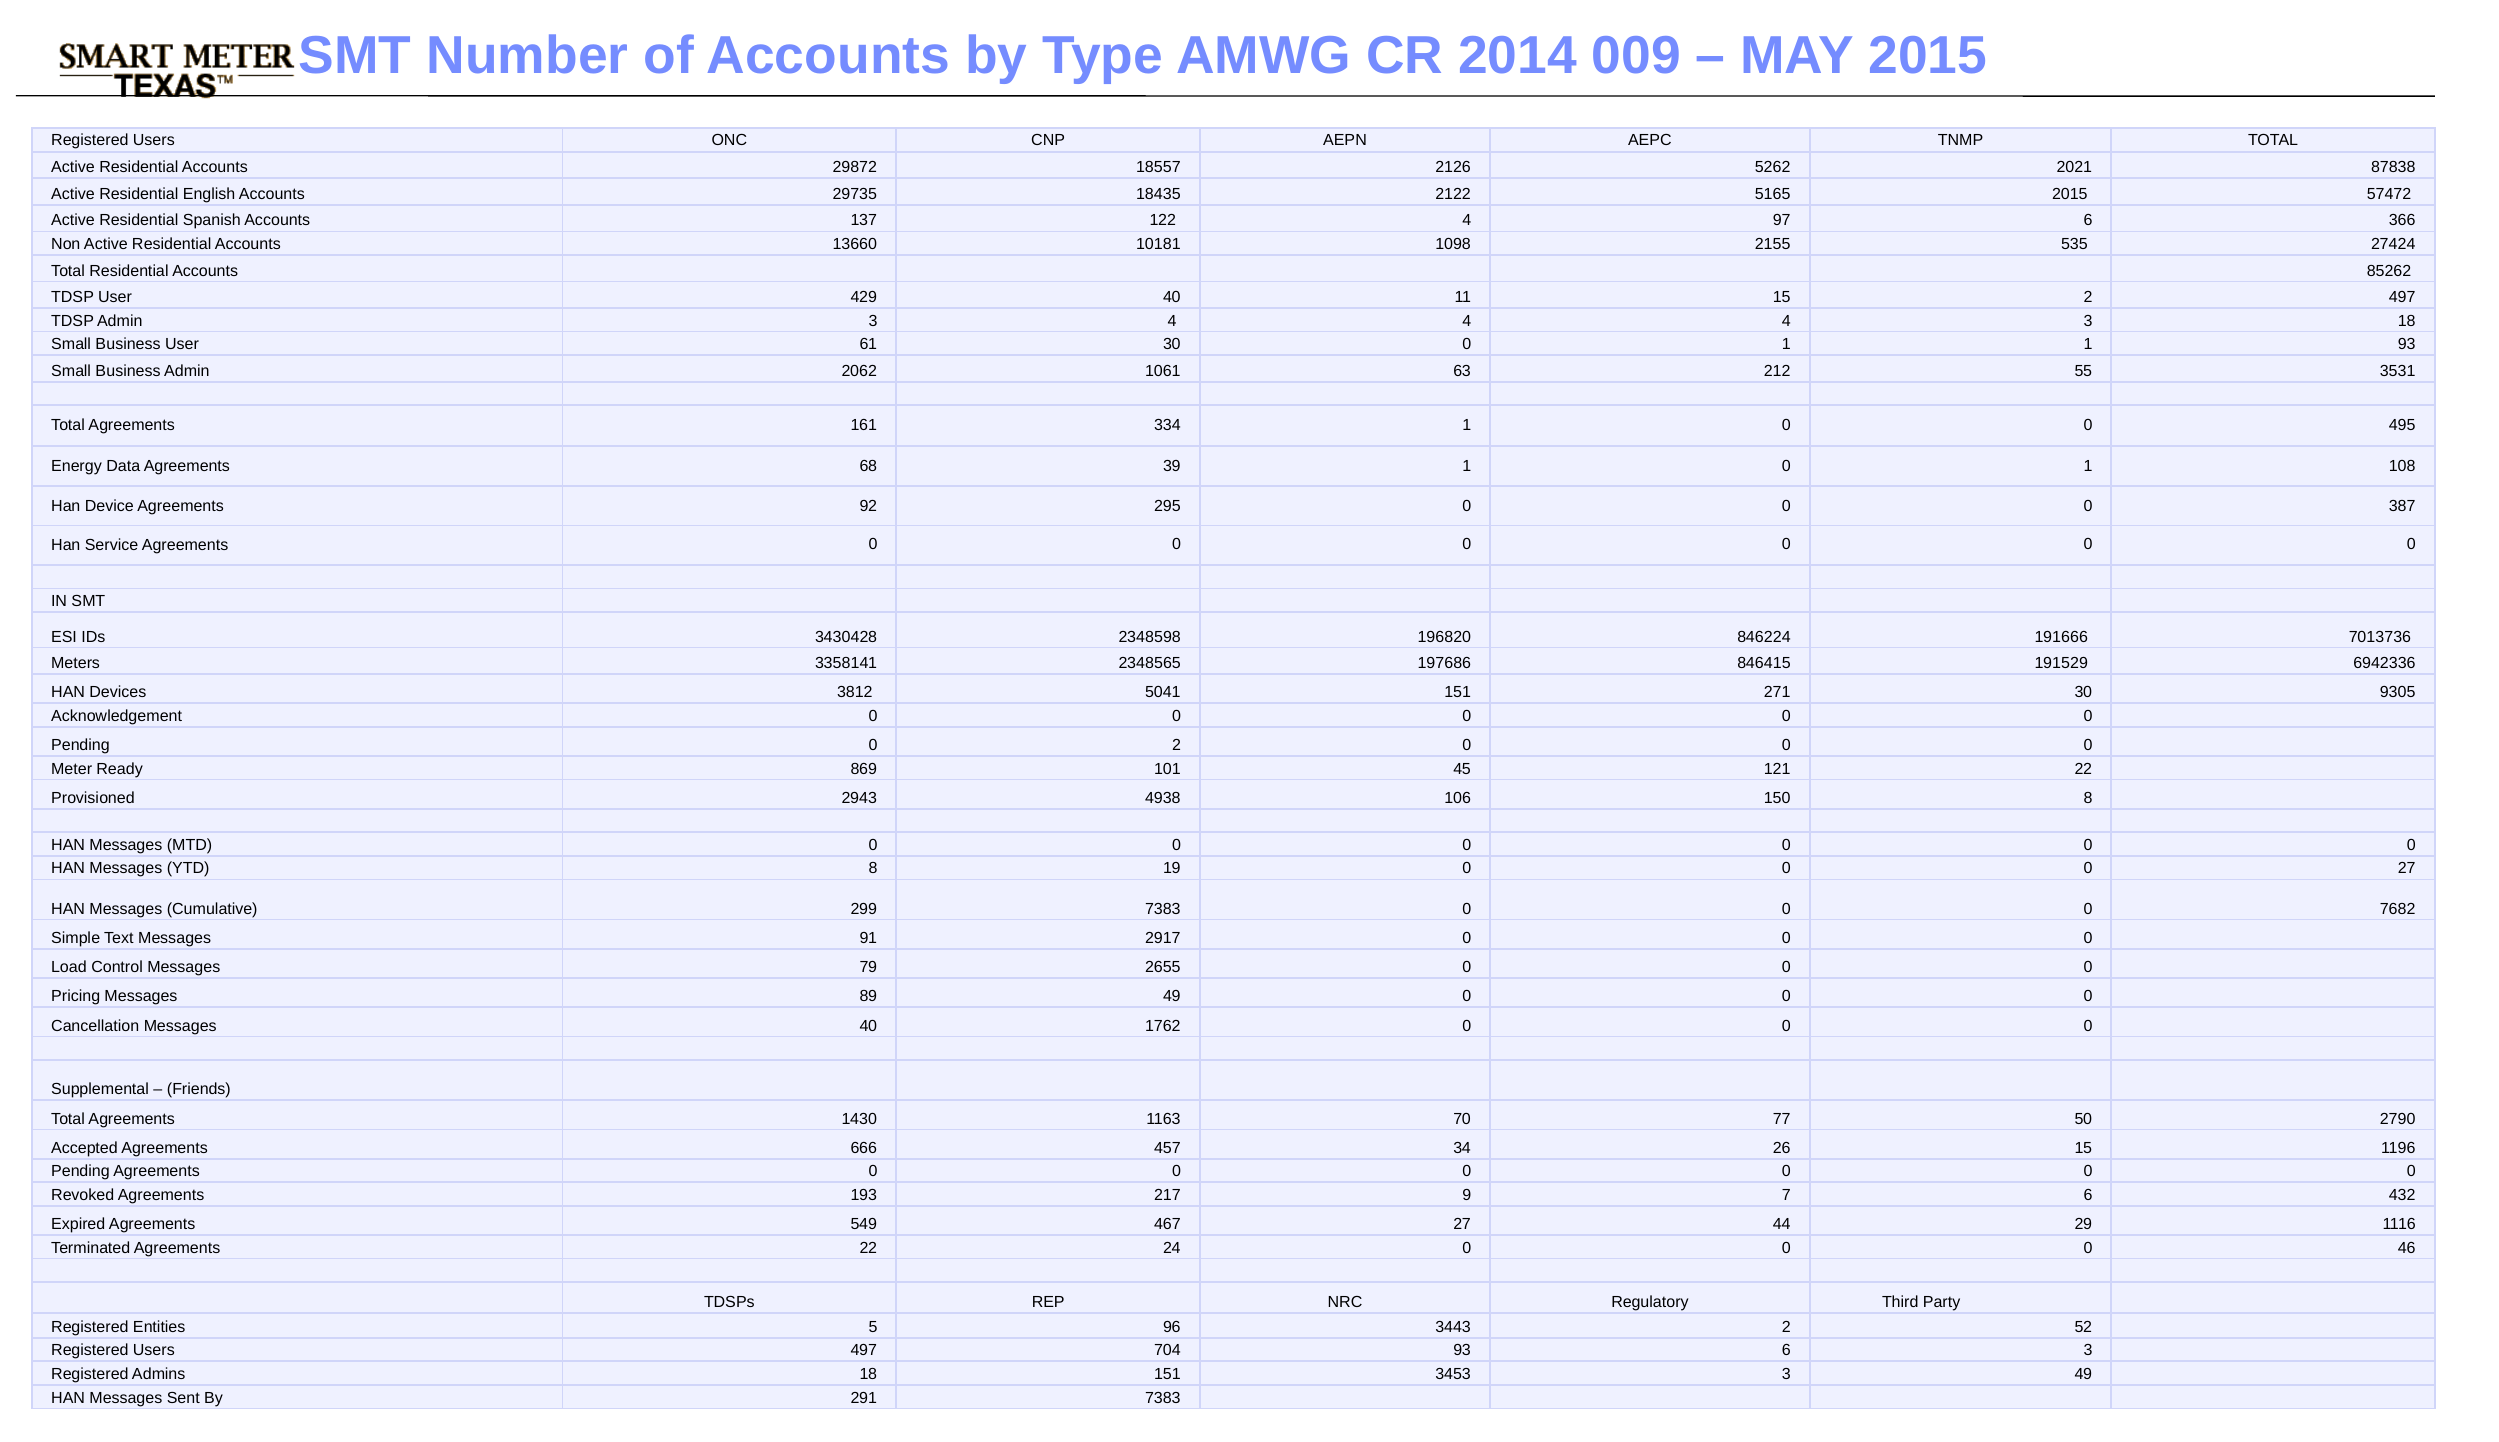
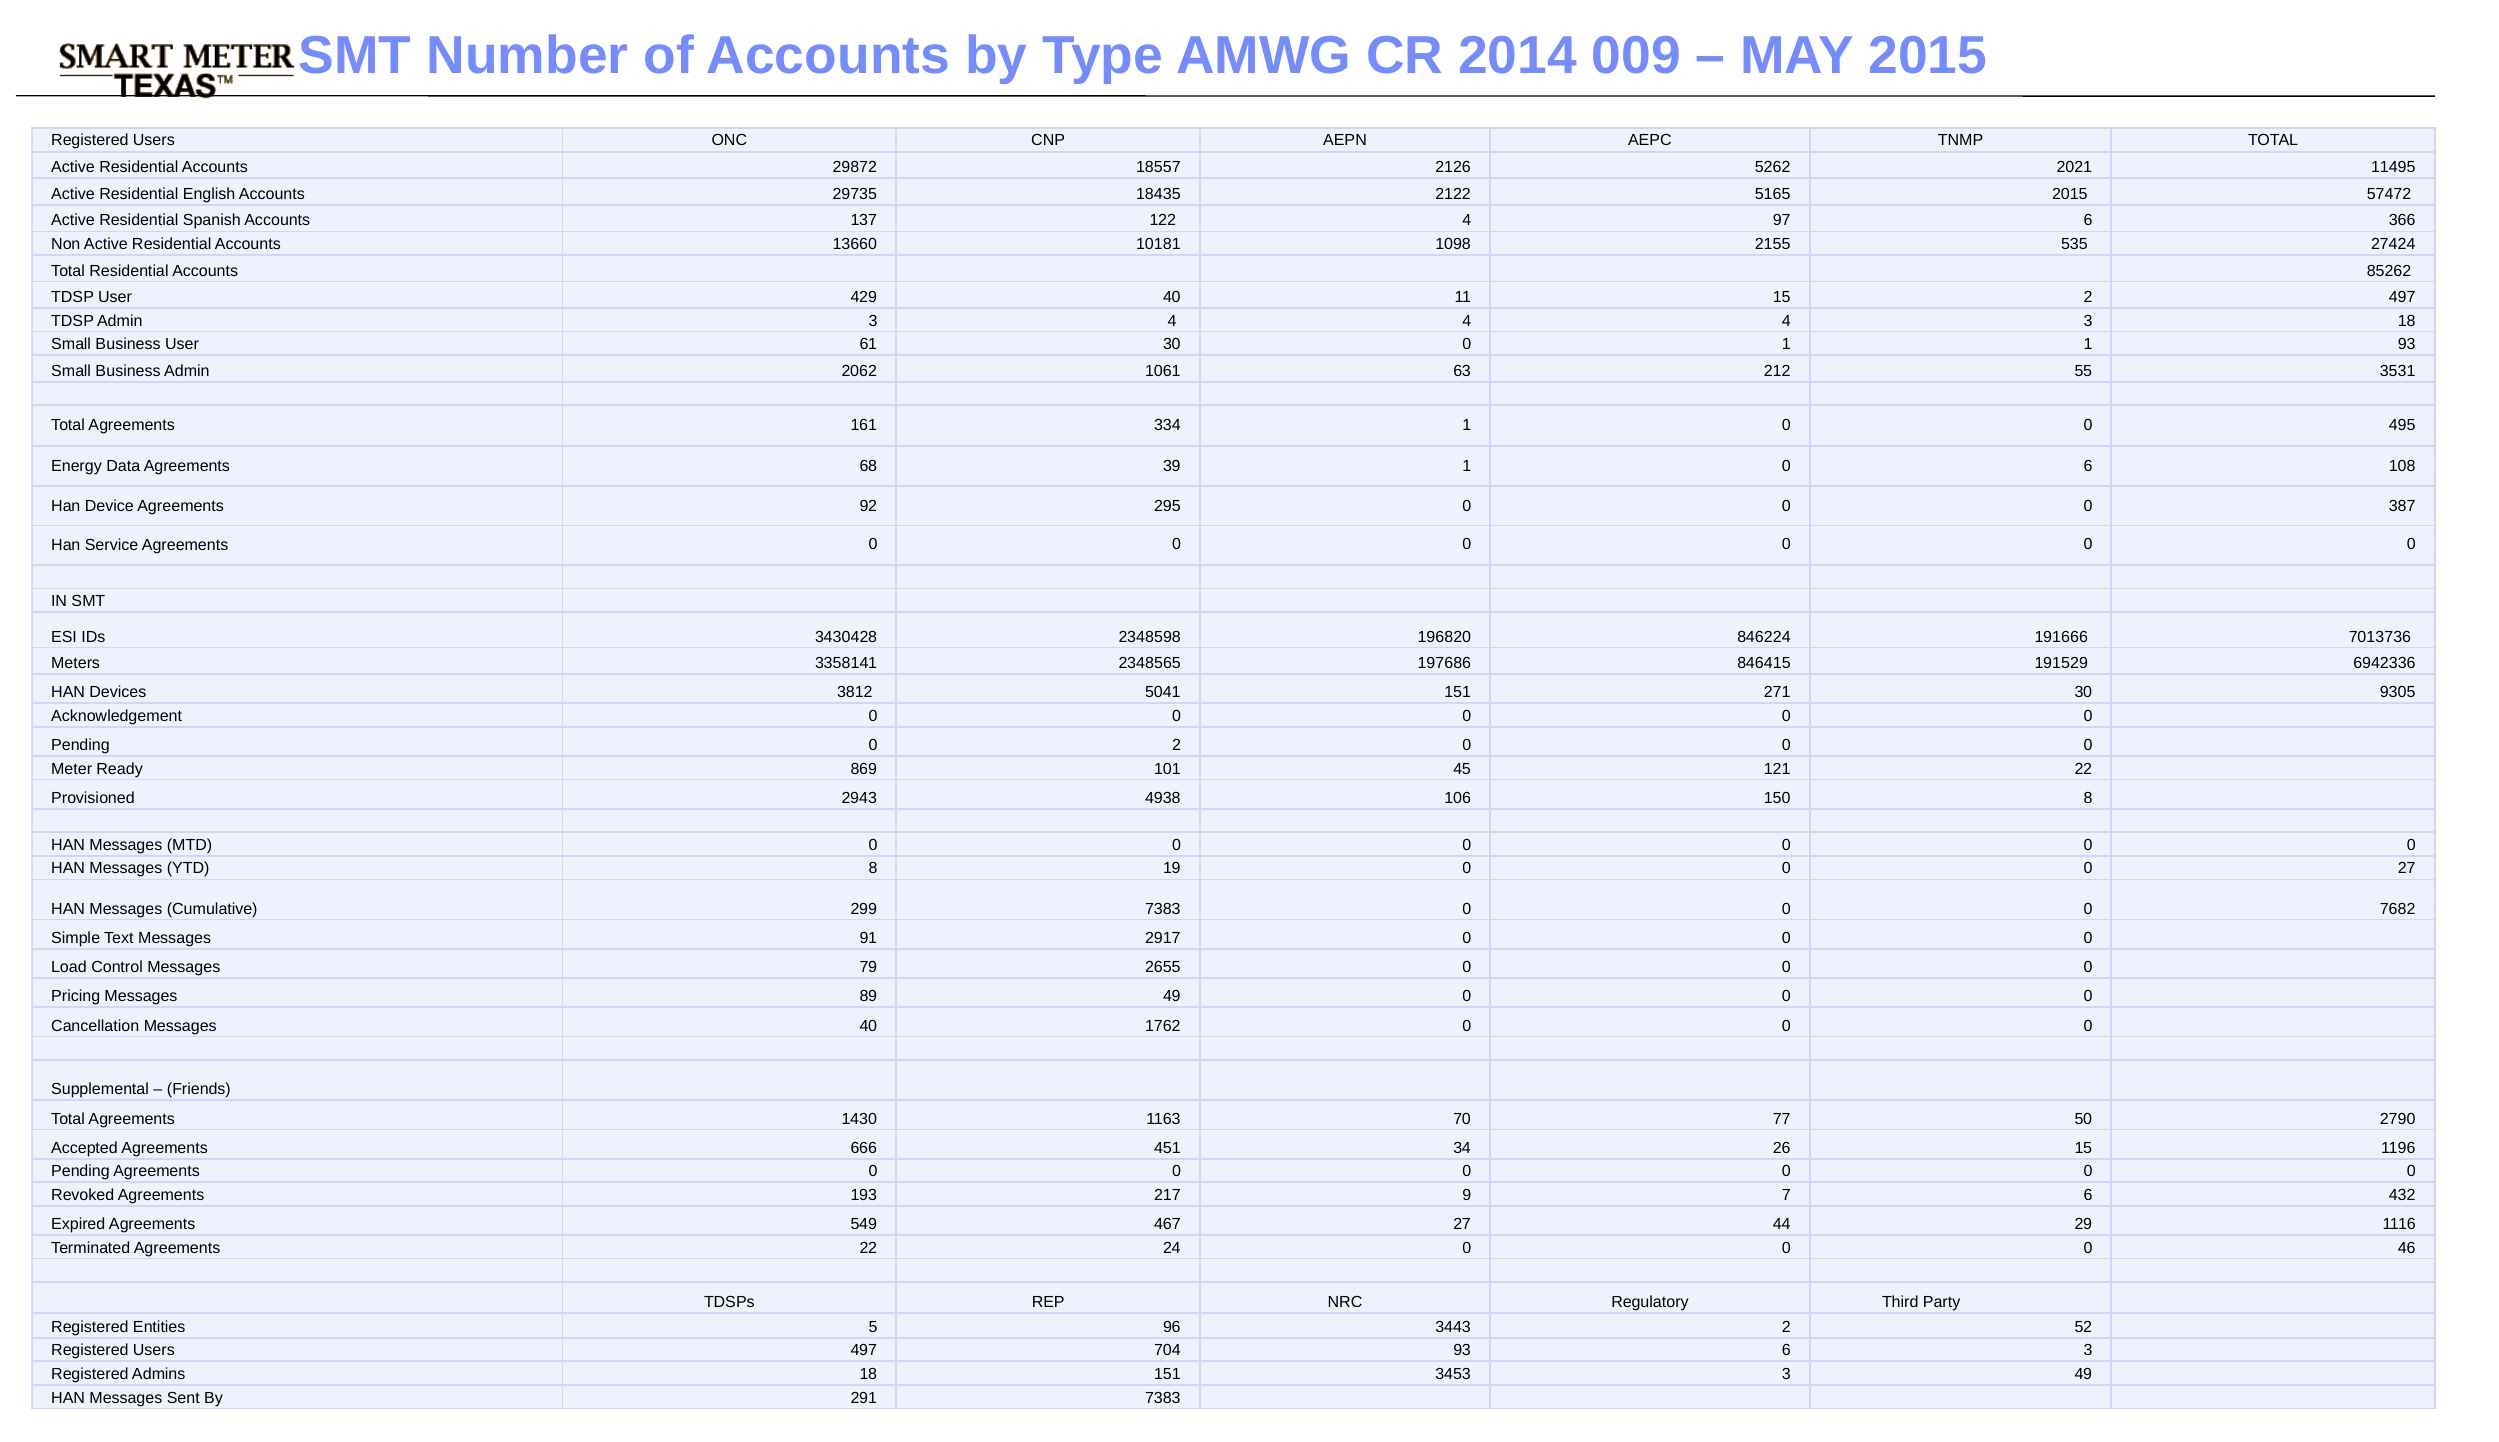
87838: 87838 -> 11495 (2393, 167)
1 0 1: 1 -> 6 (2088, 466)
457: 457 -> 451 (1167, 1148)
